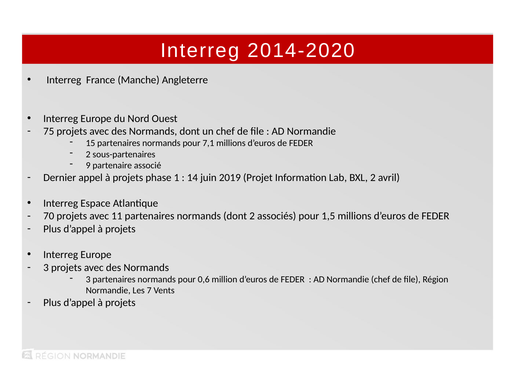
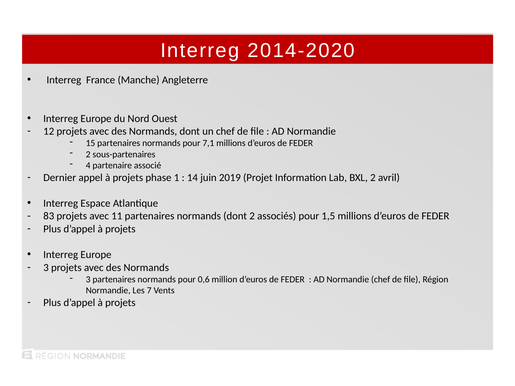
75: 75 -> 12 (49, 131)
9: 9 -> 4 (88, 166)
70: 70 -> 83 (49, 216)
